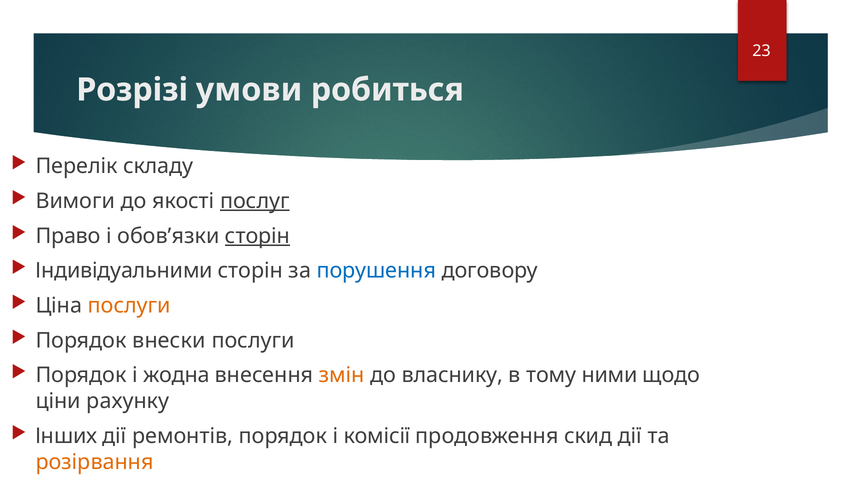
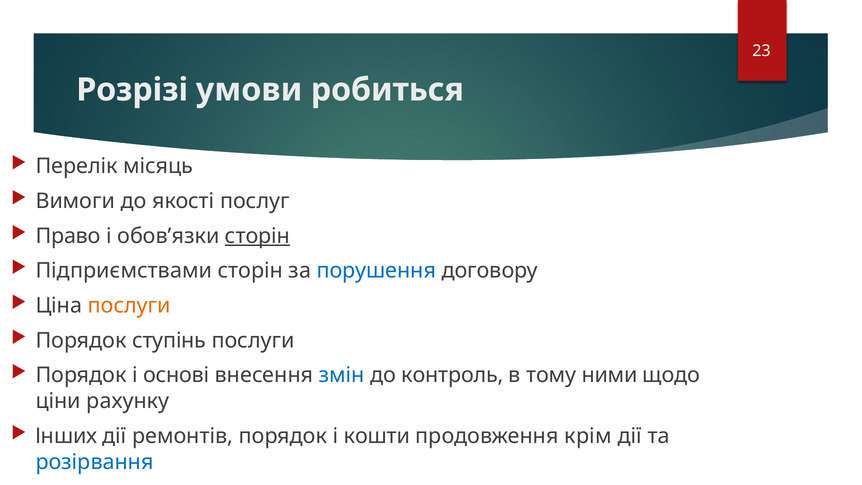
складу: складу -> місяць (158, 166)
послуг underline: present -> none (255, 201)
Індивідуальними: Індивідуальними -> Підприємствами (124, 271)
внески: внески -> ступінь (169, 340)
жодна: жодна -> основі (176, 375)
змін colour: orange -> blue (342, 375)
власнику: власнику -> контроль (452, 375)
комісії: комісії -> кошти (377, 436)
скид: скид -> крім (588, 436)
розірвання colour: orange -> blue (95, 462)
